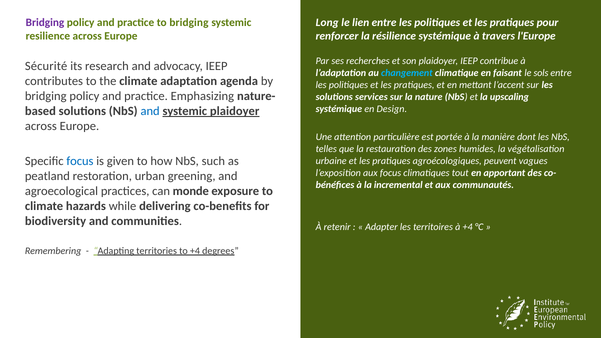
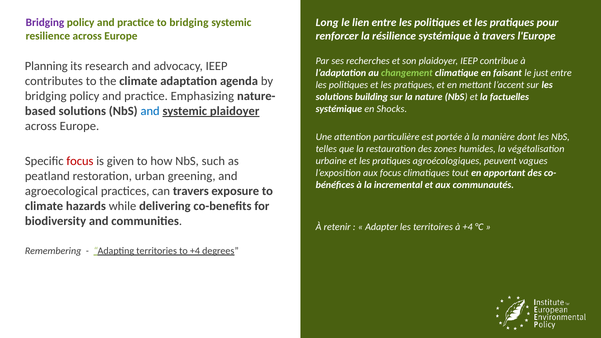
Sécurité: Sécurité -> Planning (46, 66)
changement colour: light blue -> light green (407, 73)
sols: sols -> just (541, 73)
services: services -> building (371, 97)
upscaling: upscaling -> factuelles (509, 97)
Design: Design -> Shocks (392, 109)
focus colour: blue -> red (80, 161)
can monde: monde -> travers (191, 191)
